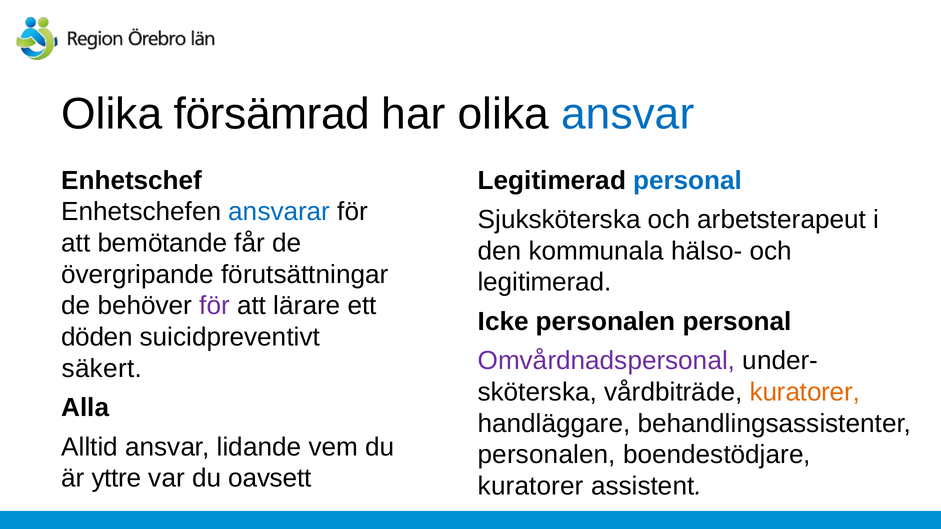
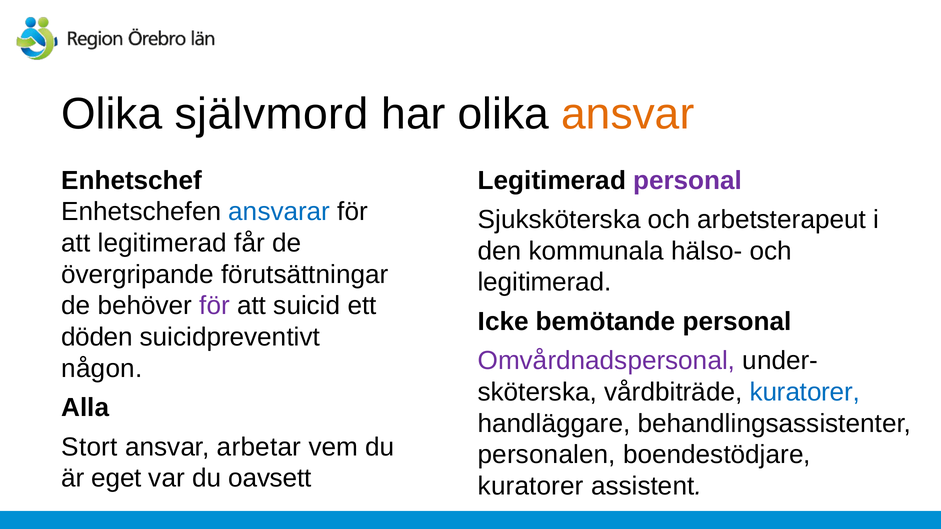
försämrad: försämrad -> självmord (272, 114)
ansvar colour: blue -> orange (628, 114)
personal colour: blue -> purple (688, 180)
att bemötande: bemötande -> legitimerad (162, 243)
lärare: lärare -> suicid (307, 306)
Icke personalen: personalen -> bemötande (606, 322)
säkert: säkert -> någon (102, 369)
kuratorer colour: orange -> blue (805, 392)
Alltid: Alltid -> Stort (89, 447)
lidande: lidande -> arbetar (259, 447)
yttre: yttre -> eget (117, 479)
